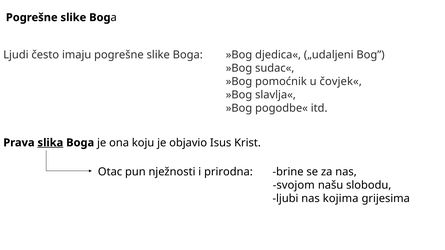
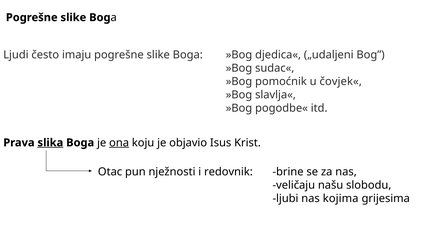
ona underline: none -> present (119, 143)
prirodna: prirodna -> redovnik (228, 172)
svojom: svojom -> veličaju (294, 185)
